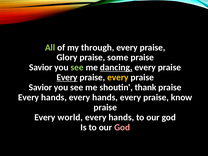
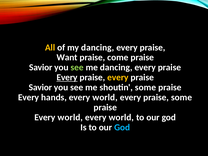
All colour: light green -> yellow (50, 47)
my through: through -> dancing (98, 47)
Glory: Glory -> Want (67, 57)
some: some -> come (118, 57)
dancing underline: present -> none (116, 67)
shoutin thank: thank -> some (145, 87)
hands: hands -> world (105, 97)
praise know: know -> some (182, 97)
hands: hands -> world (121, 117)
God colour: pink -> light blue (122, 127)
